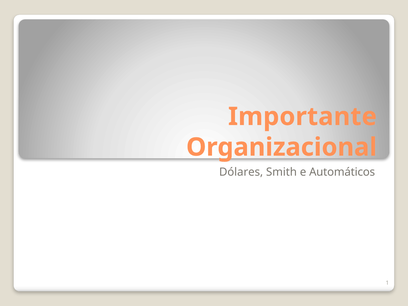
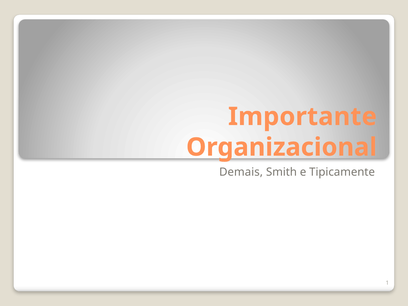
Dólares: Dólares -> Demais (241, 172)
Automáticos: Automáticos -> Tipicamente (342, 172)
